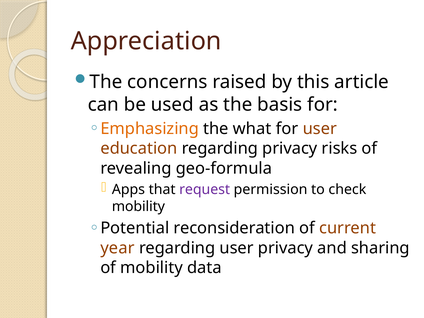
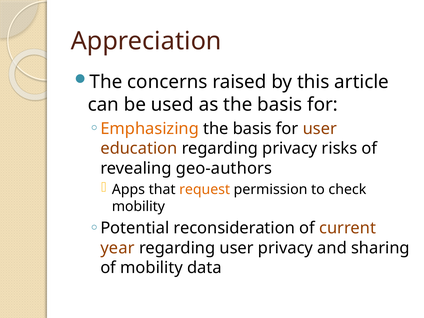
what: what -> basis (252, 129)
geo-formula: geo-formula -> geo-authors (224, 168)
request colour: purple -> orange (205, 189)
